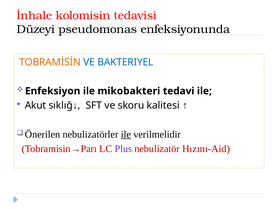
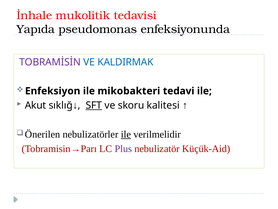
kolomisin: kolomisin -> mukolitik (83, 15)
Düzeyi: Düzeyi -> Yapıda (36, 29)
TOBRAMİSİN colour: orange -> purple (50, 62)
BAKTERIYEL: BAKTERIYEL -> KALDIRMAK (125, 62)
SFT underline: none -> present (94, 105)
Hızını-Aid: Hızını-Aid -> Küçük-Aid (206, 148)
